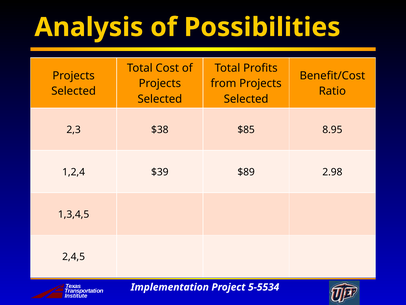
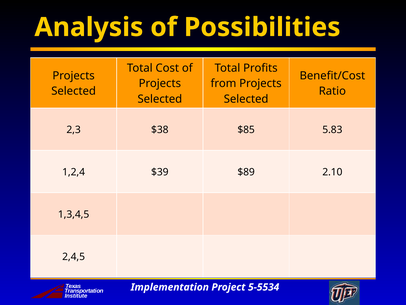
8.95: 8.95 -> 5.83 (332, 130)
2.98: 2.98 -> 2.10 (332, 172)
